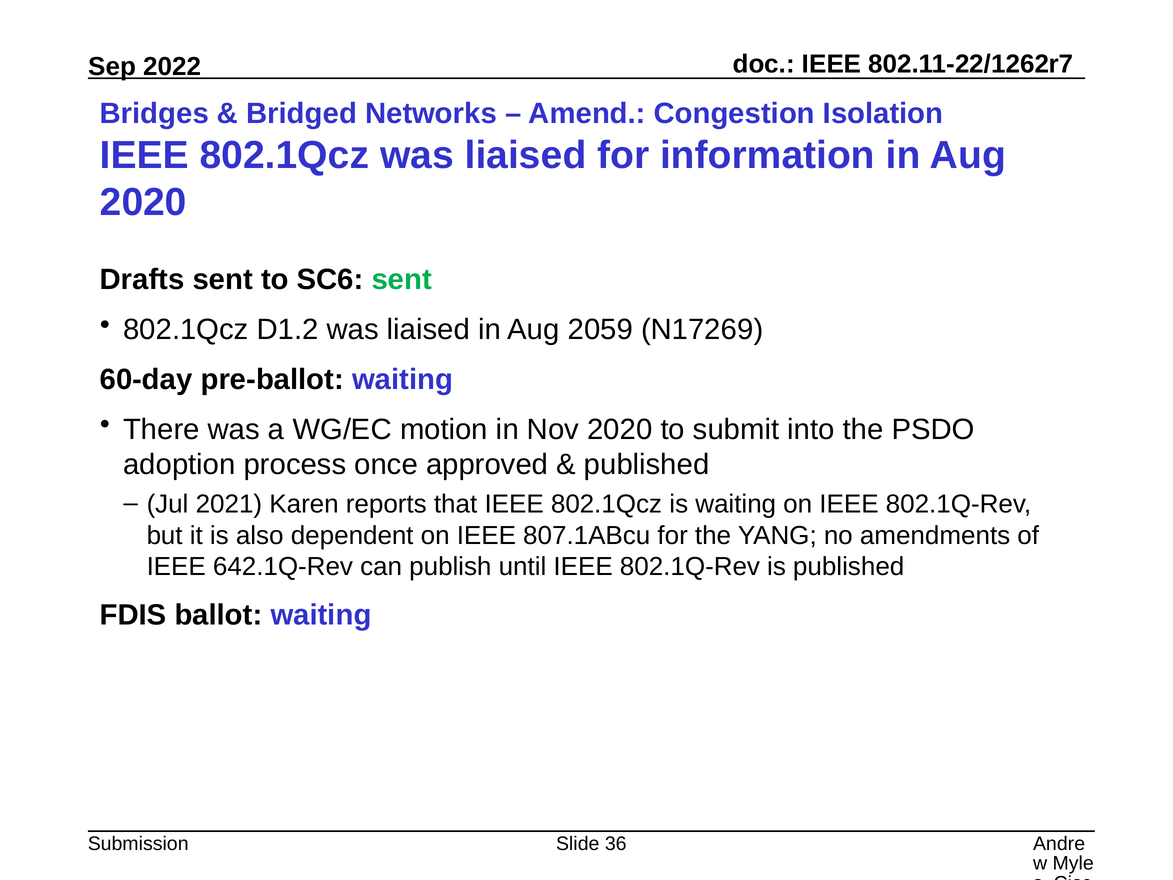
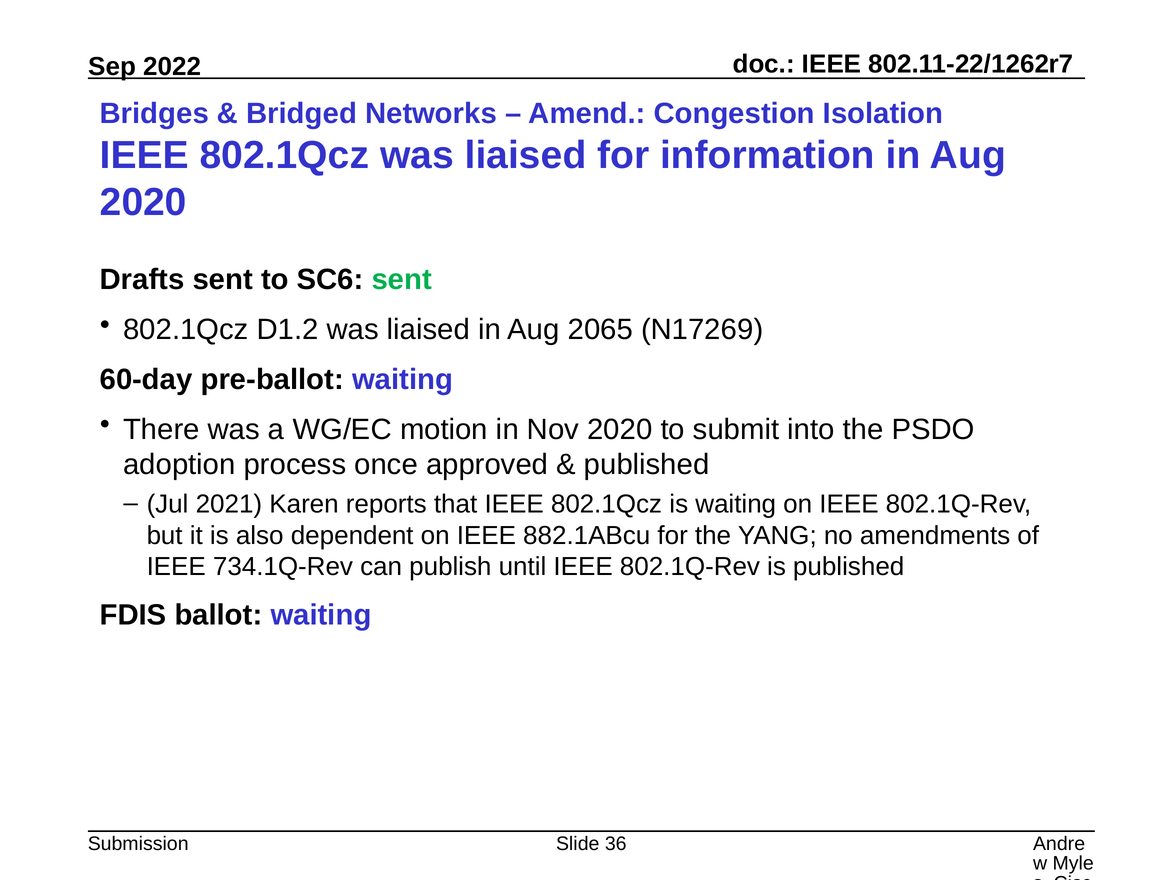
2059: 2059 -> 2065 (600, 330)
807.1ABcu: 807.1ABcu -> 882.1ABcu (587, 535)
642.1Q-Rev: 642.1Q-Rev -> 734.1Q-Rev (283, 567)
